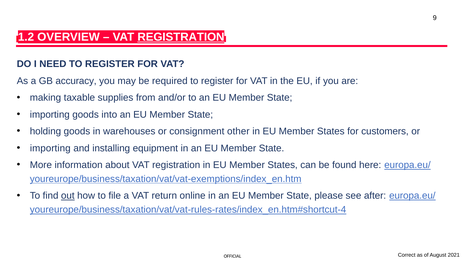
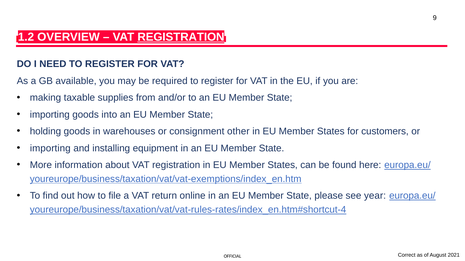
accuracy: accuracy -> available (76, 81)
out underline: present -> none (68, 196)
after: after -> year (375, 196)
